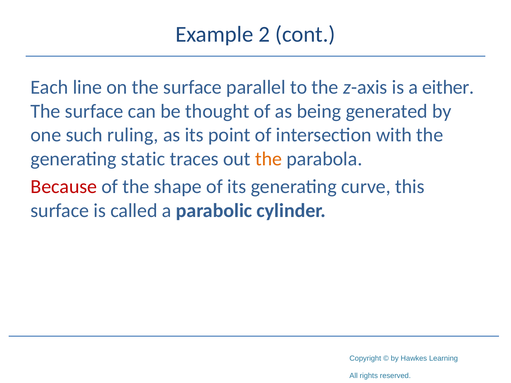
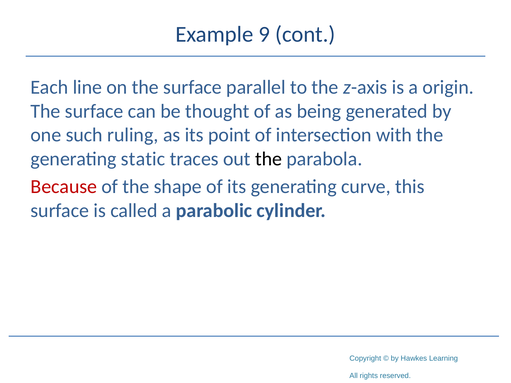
2: 2 -> 9 (264, 34)
either: either -> origin (448, 87)
the colour: orange -> black (269, 159)
